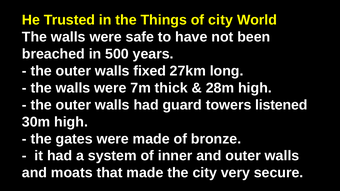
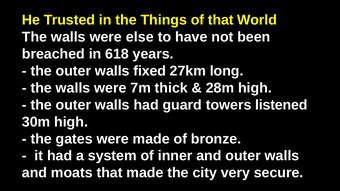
of city: city -> that (221, 20)
safe: safe -> else (140, 37)
500: 500 -> 618 (117, 54)
